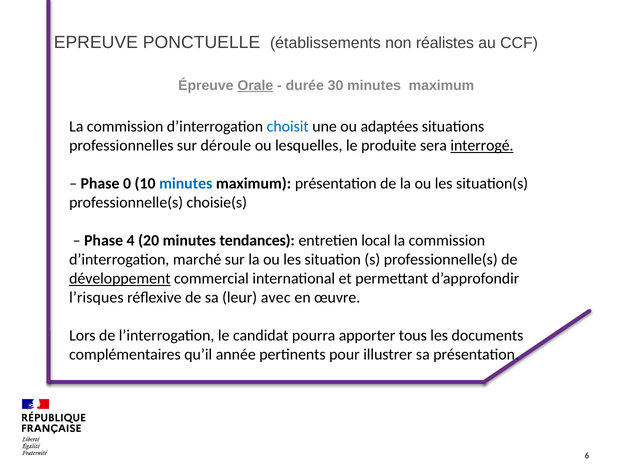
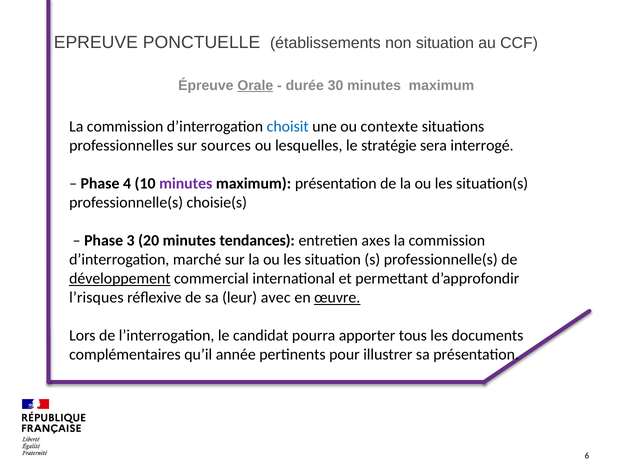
non réalistes: réalistes -> situation (445, 43)
adaptées: adaptées -> contexte (389, 126)
déroule: déroule -> sources (226, 145)
produite: produite -> stratégie (389, 145)
interrogé underline: present -> none (482, 145)
0: 0 -> 4 (127, 183)
minutes colour: blue -> purple (186, 183)
4: 4 -> 3 (131, 240)
local: local -> axes (376, 240)
œuvre underline: none -> present (337, 297)
